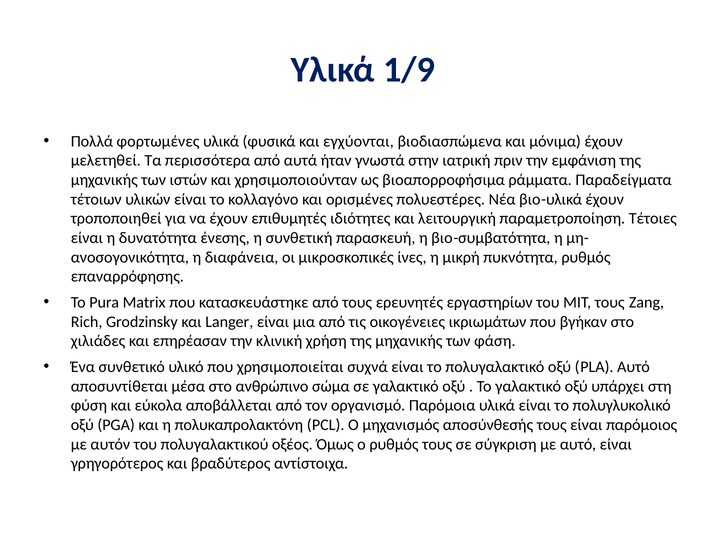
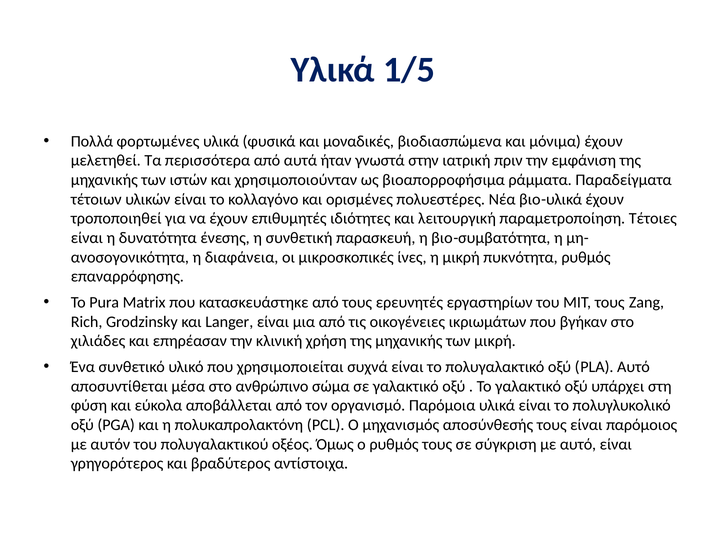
1/9: 1/9 -> 1/5 (409, 70)
εγχύονται: εγχύονται -> μοναδικές (359, 141)
των φάση: φάση -> μικρή (495, 341)
